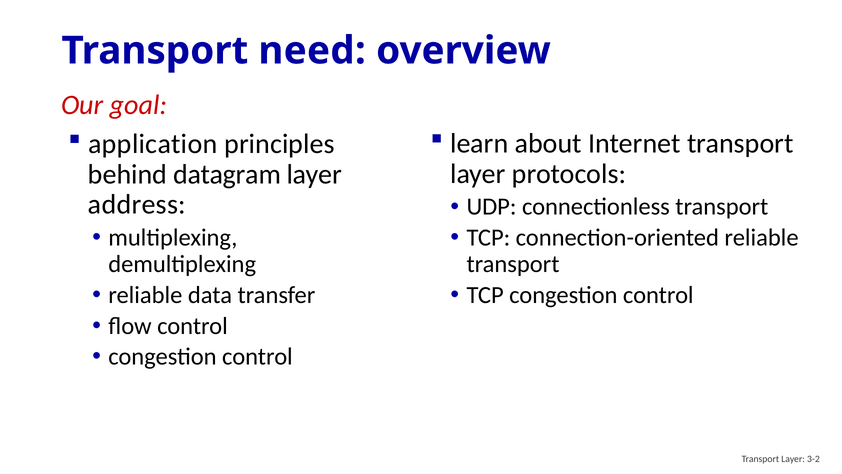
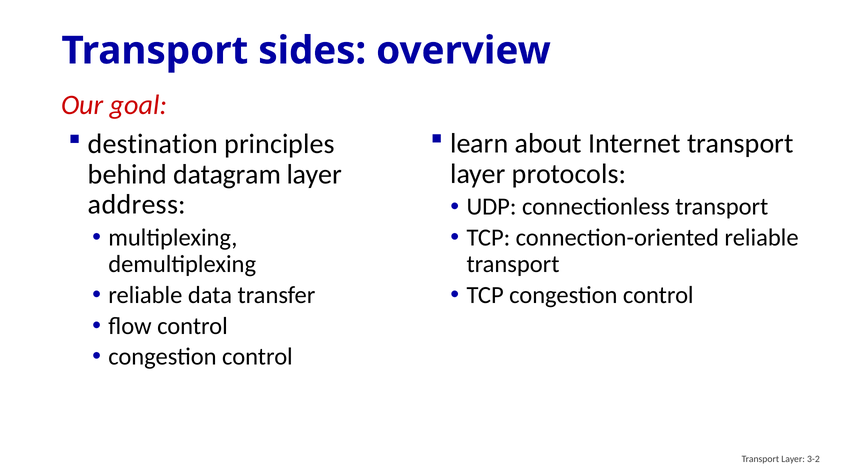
need: need -> sides (312, 51)
application: application -> destination (153, 144)
